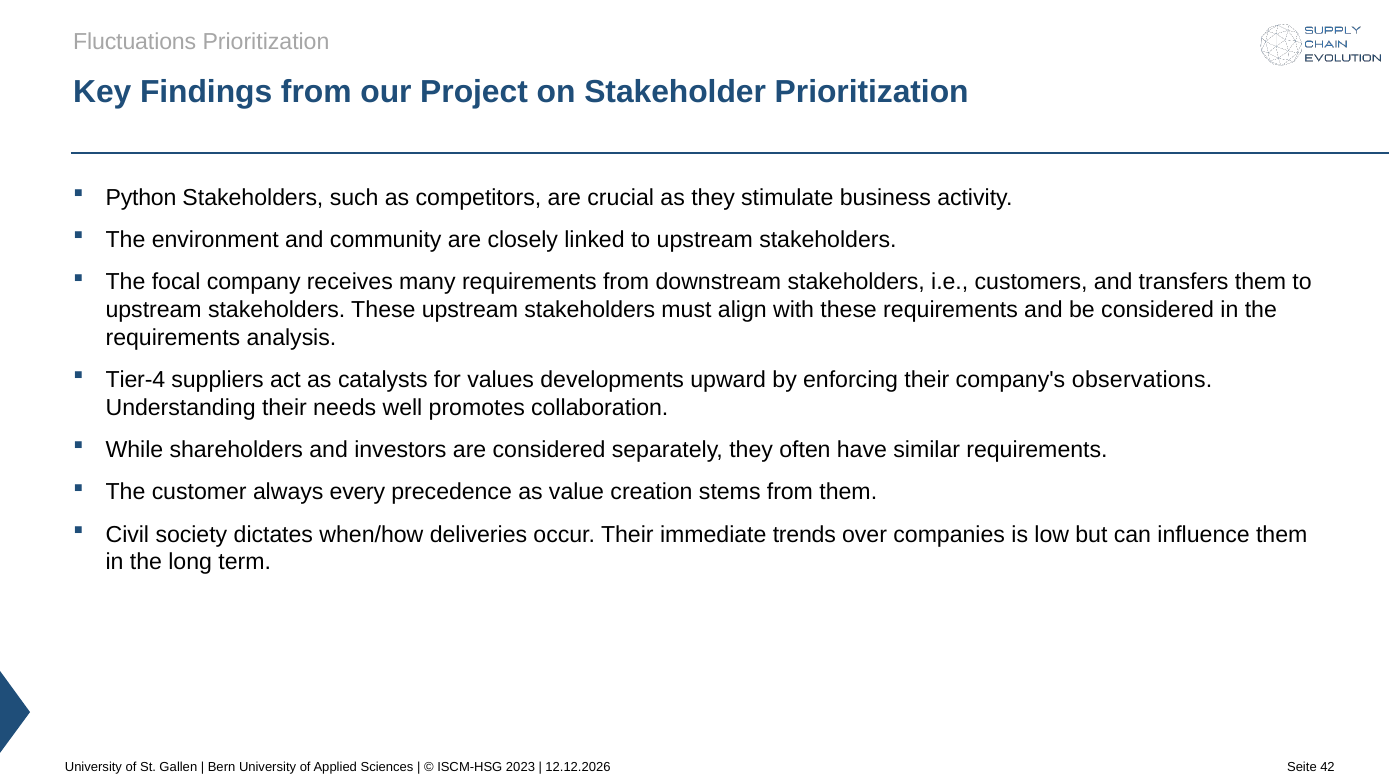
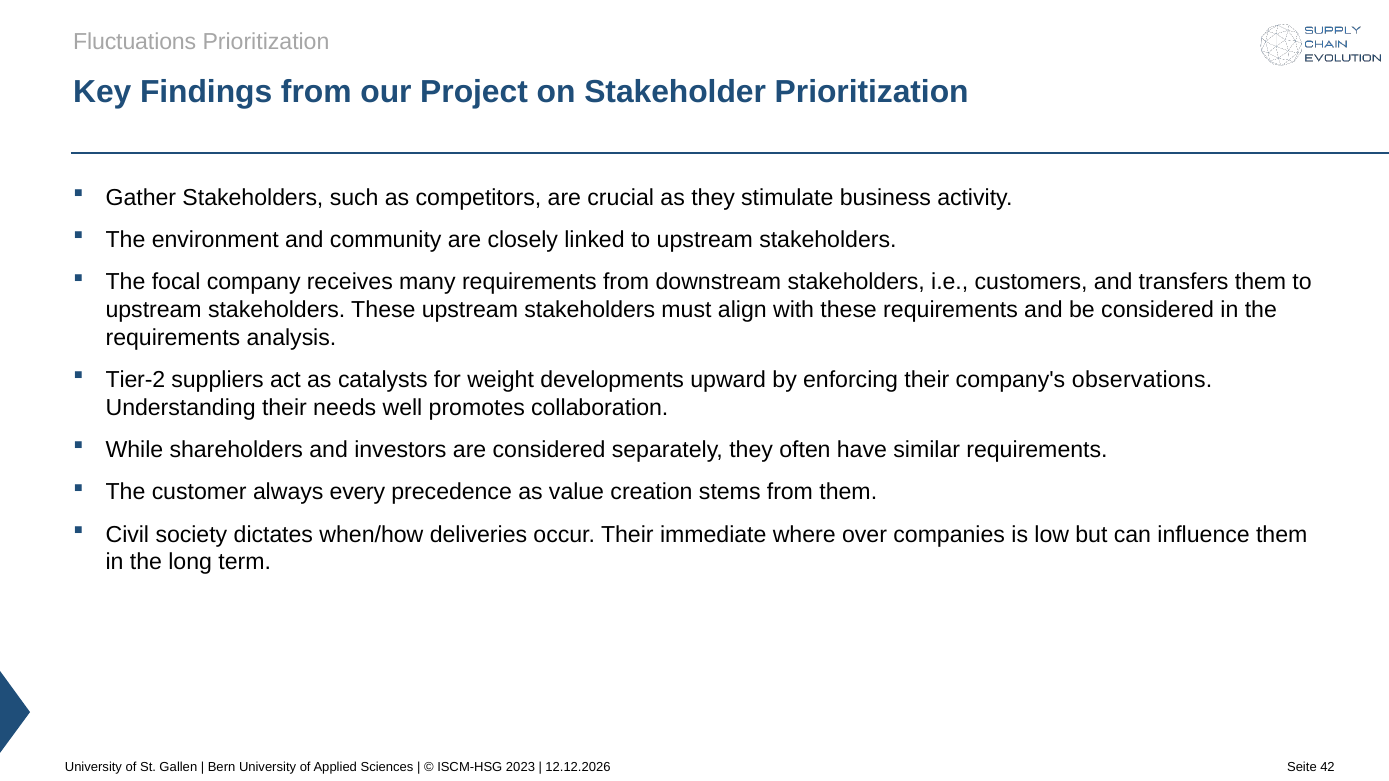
Python: Python -> Gather (141, 198)
Tier-4: Tier-4 -> Tier-2 (135, 380)
values: values -> weight (501, 380)
trends: trends -> where (804, 535)
